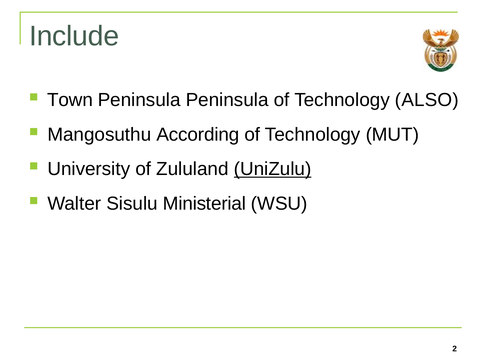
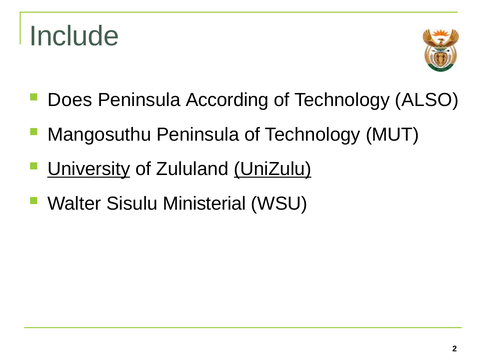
Town: Town -> Does (70, 100)
Peninsula Peninsula: Peninsula -> According (227, 100)
Mangosuthu According: According -> Peninsula (198, 135)
University underline: none -> present (89, 169)
